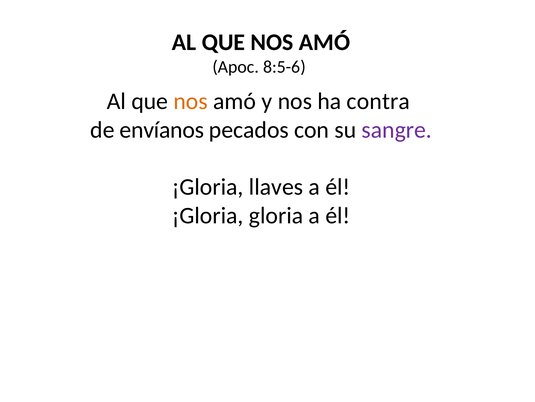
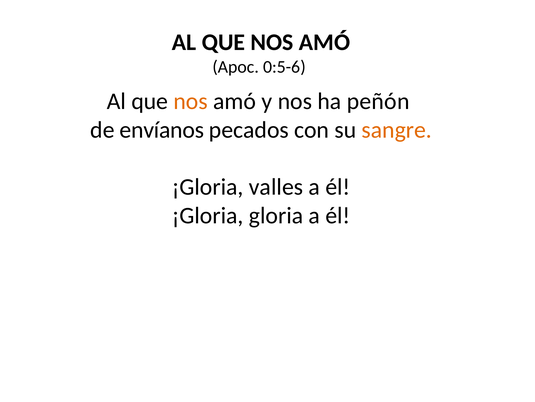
8:5-6: 8:5-6 -> 0:5-6 (284, 67)
contra: contra -> peñón (378, 101)
sangre colour: purple -> orange (397, 130)
llaves: llaves -> valles (276, 187)
